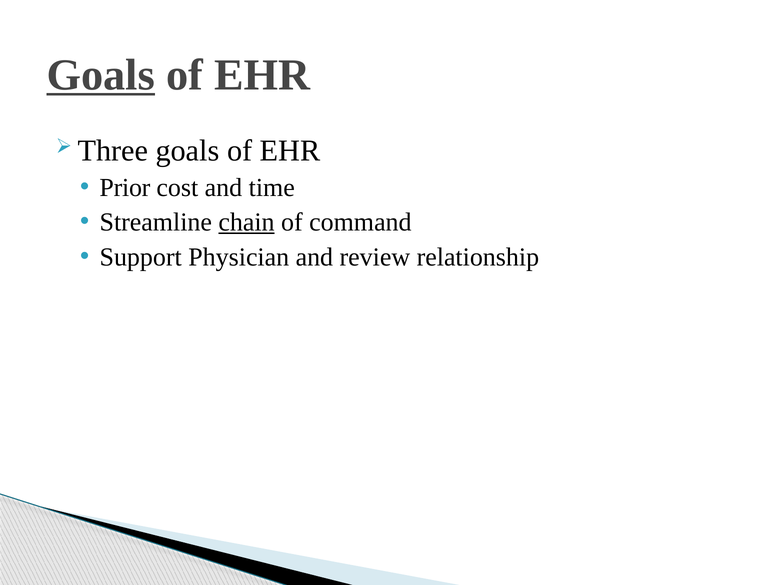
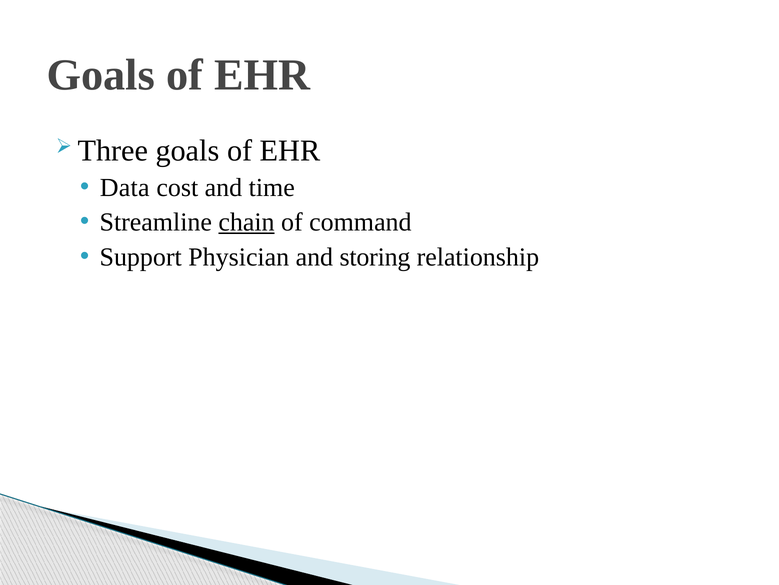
Goals underline: present -> none (101, 75)
Prior: Prior -> Data (125, 187)
review: review -> storing (375, 257)
